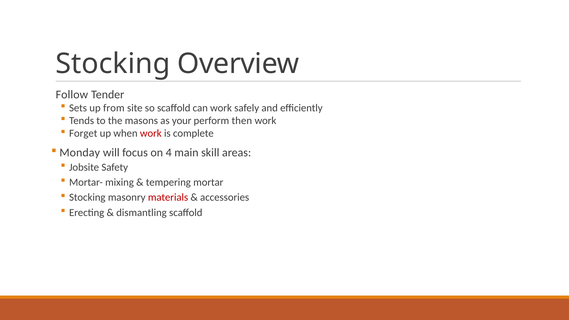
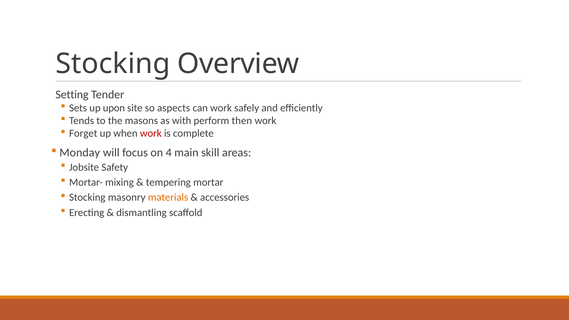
Follow: Follow -> Setting (72, 95)
from: from -> upon (114, 108)
so scaffold: scaffold -> aspects (174, 108)
your: your -> with (182, 121)
materials colour: red -> orange (168, 197)
